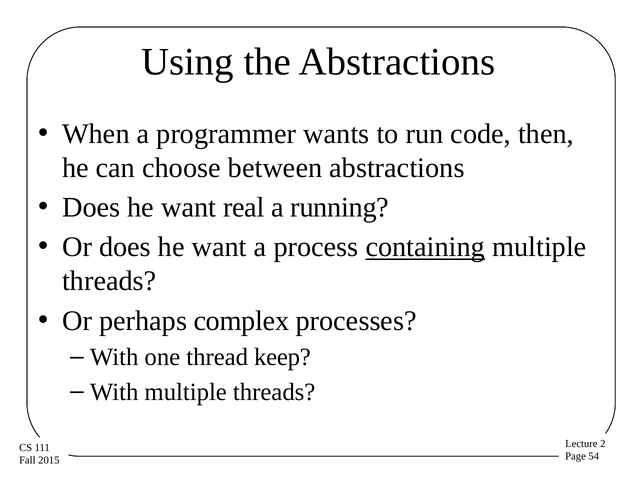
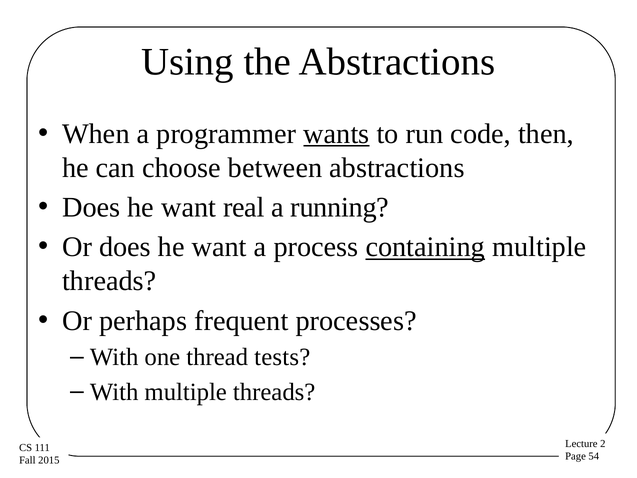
wants underline: none -> present (336, 134)
complex: complex -> frequent (241, 321)
keep: keep -> tests (282, 357)
